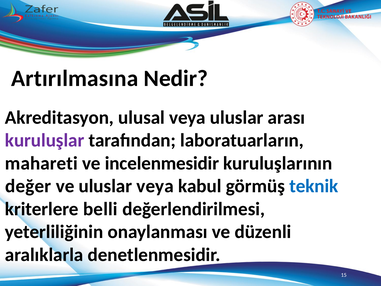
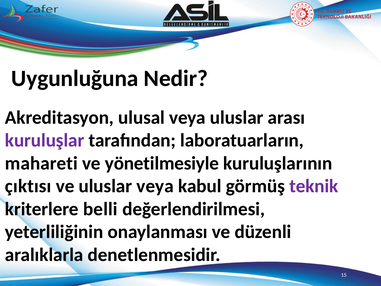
Artırılmasına: Artırılmasına -> Uygunluğuna (75, 78)
incelenmesidir: incelenmesidir -> yönetilmesiyle (162, 163)
değer: değer -> çıktısı (28, 186)
teknik colour: blue -> purple (314, 186)
